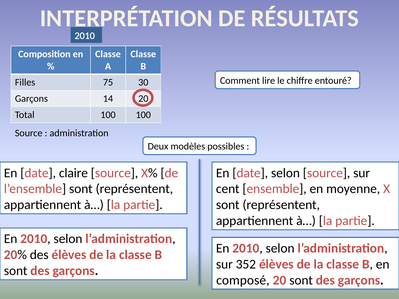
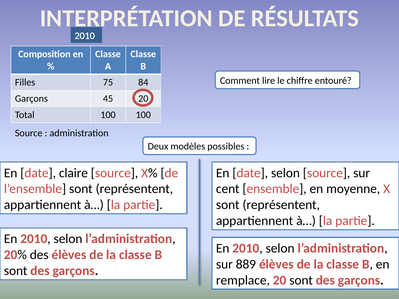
30: 30 -> 84 (143, 82)
14: 14 -> 45 (108, 99)
352: 352 -> 889 (246, 264)
composé: composé -> remplace (243, 280)
